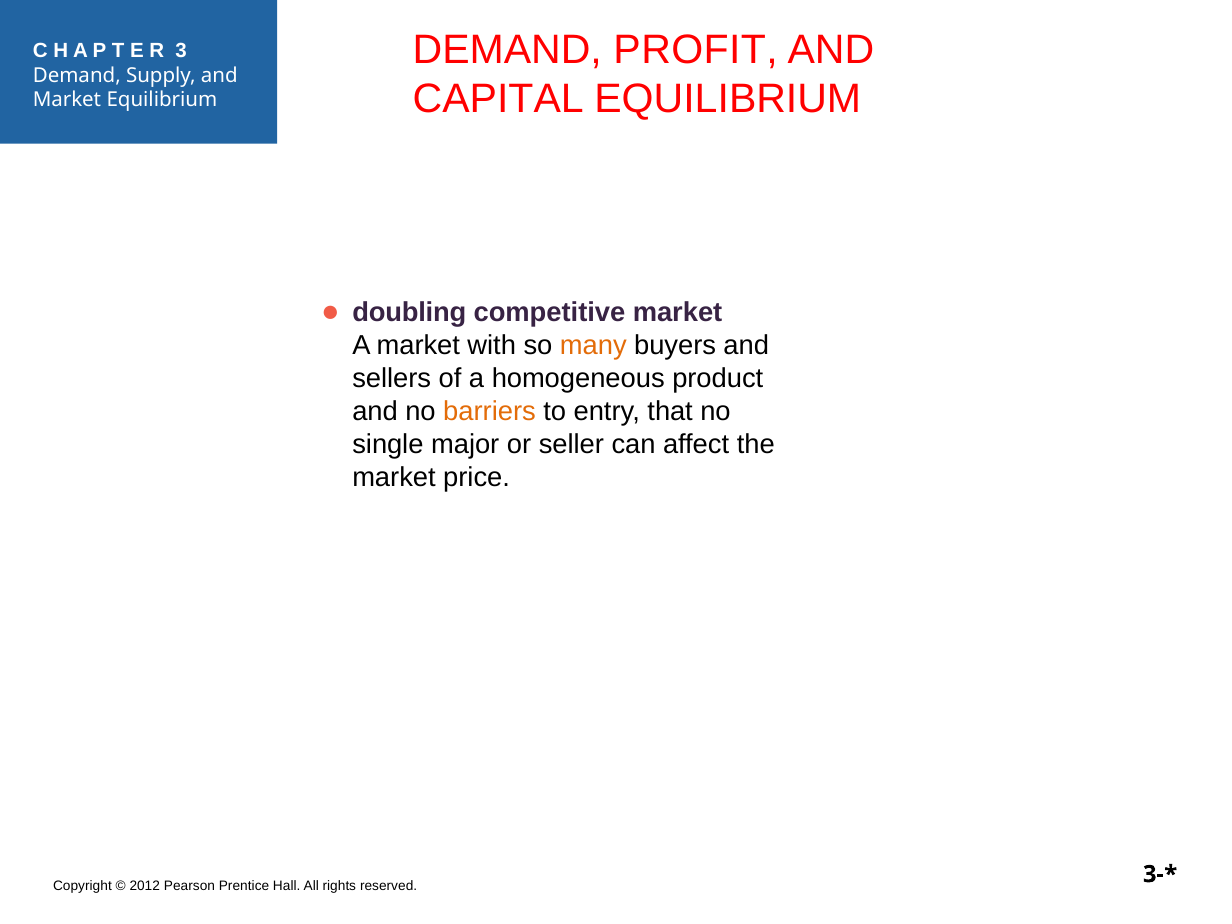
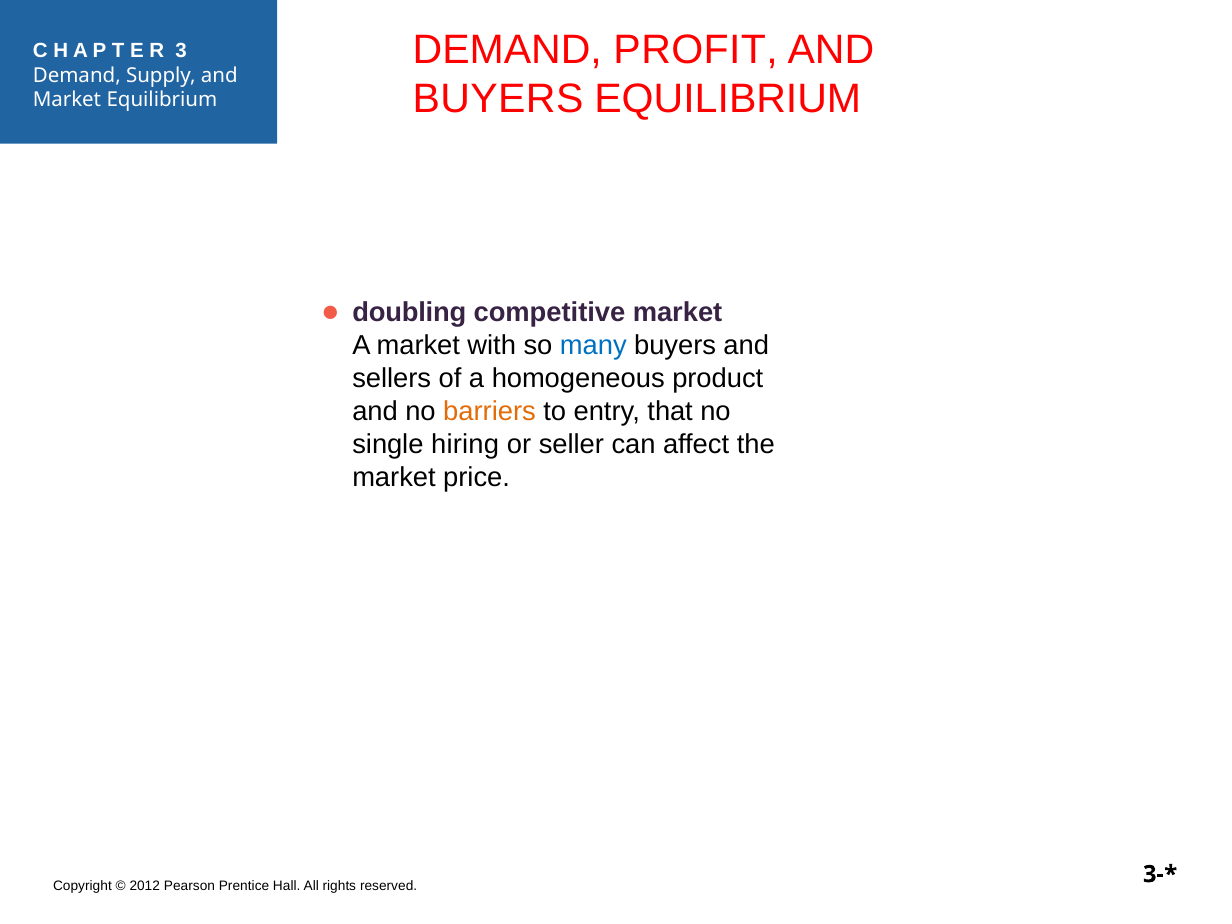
CAPITAL: CAPITAL -> BUYERS (498, 99)
many colour: orange -> blue (593, 346)
major: major -> hiring (465, 444)
